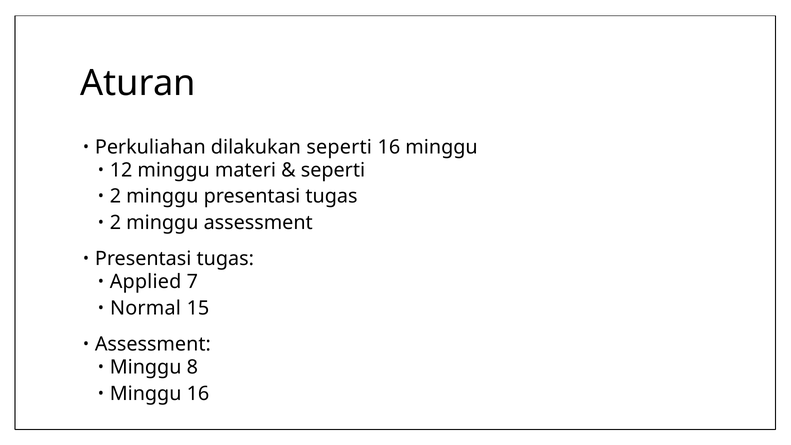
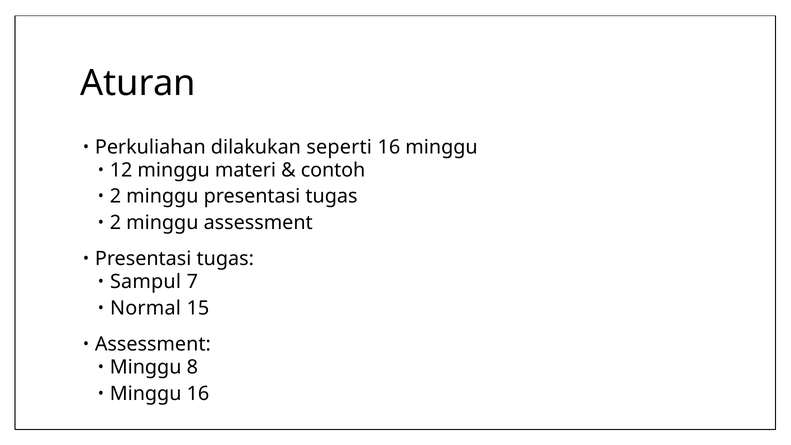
seperti: seperti -> contoh (333, 170)
Applied: Applied -> Sampul (146, 282)
